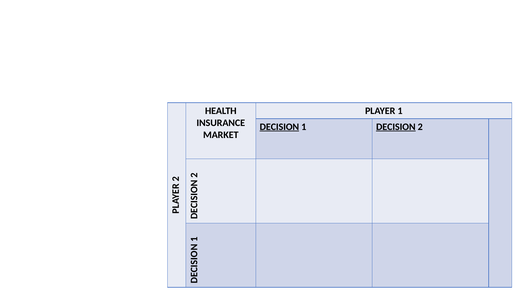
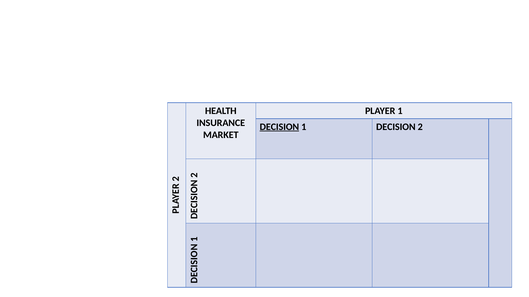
DECISION underline: present -> none (396, 127)
